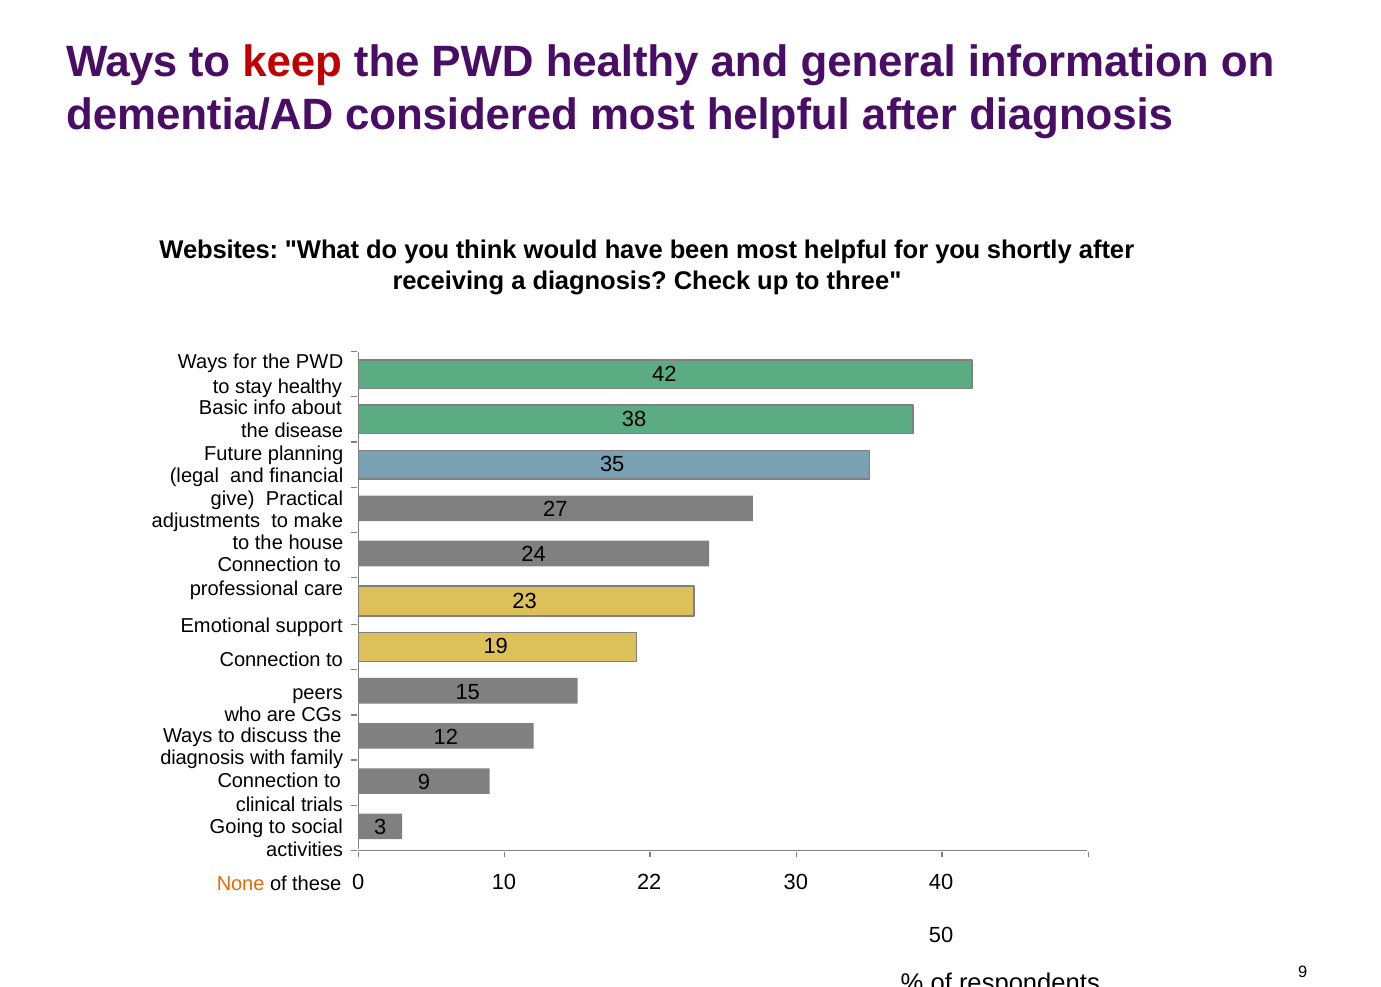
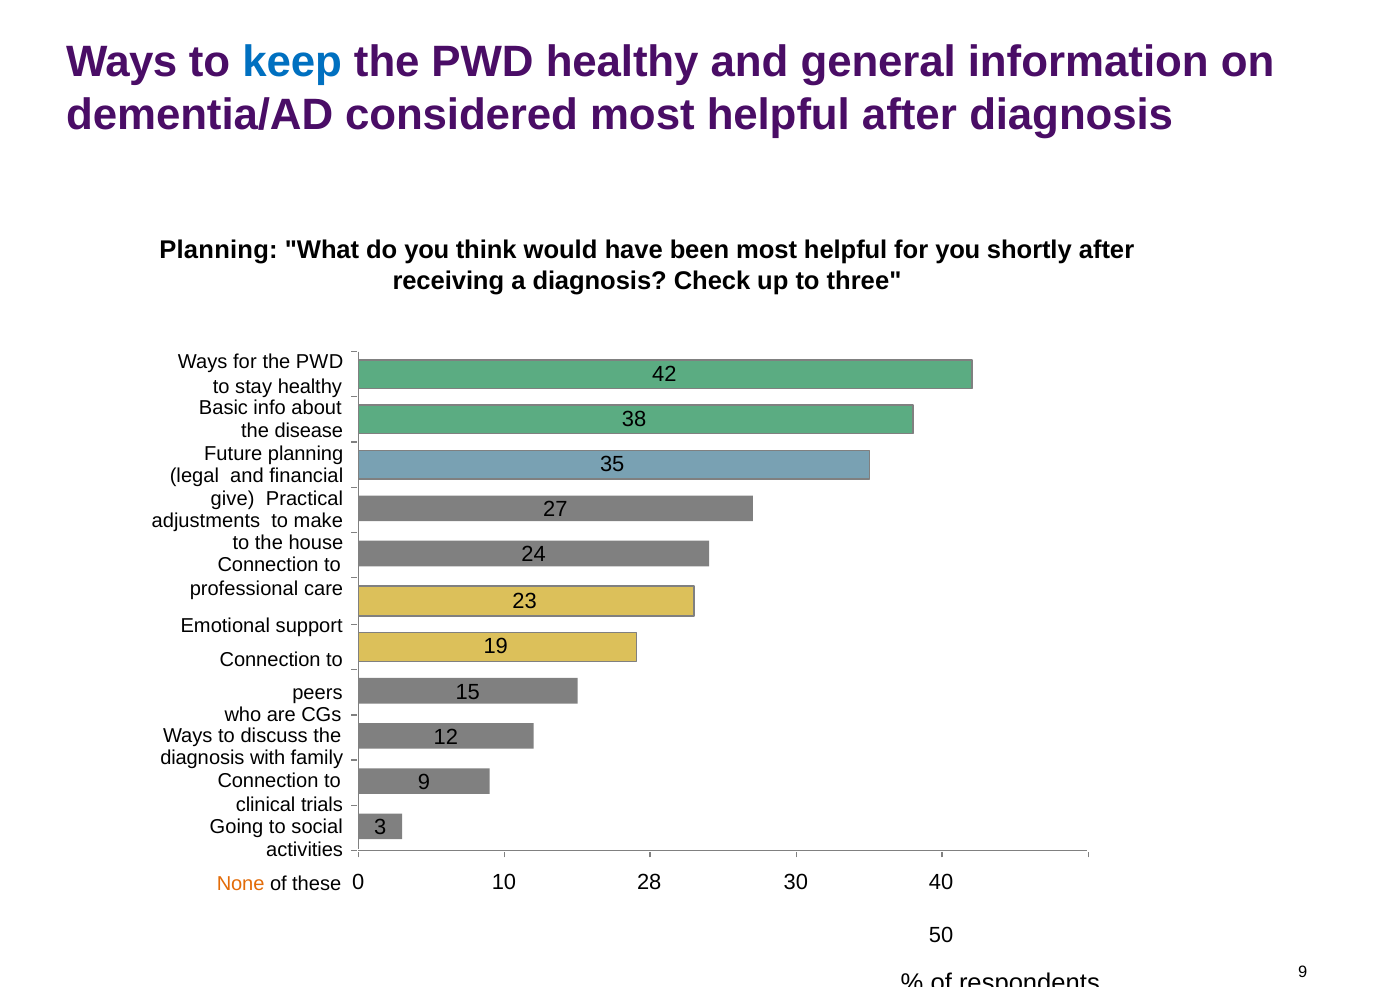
keep colour: red -> blue (292, 62)
Websites: Websites -> Planning (219, 250)
22: 22 -> 28 (649, 882)
